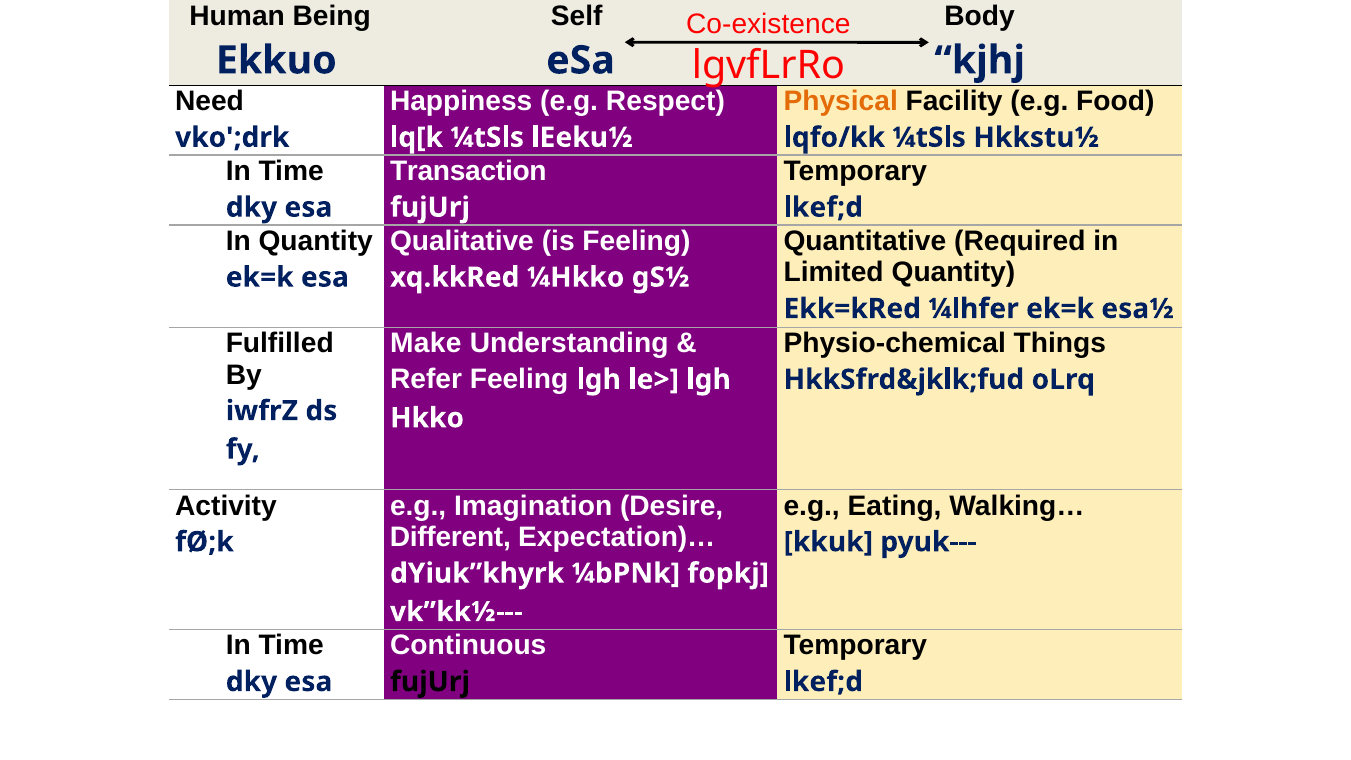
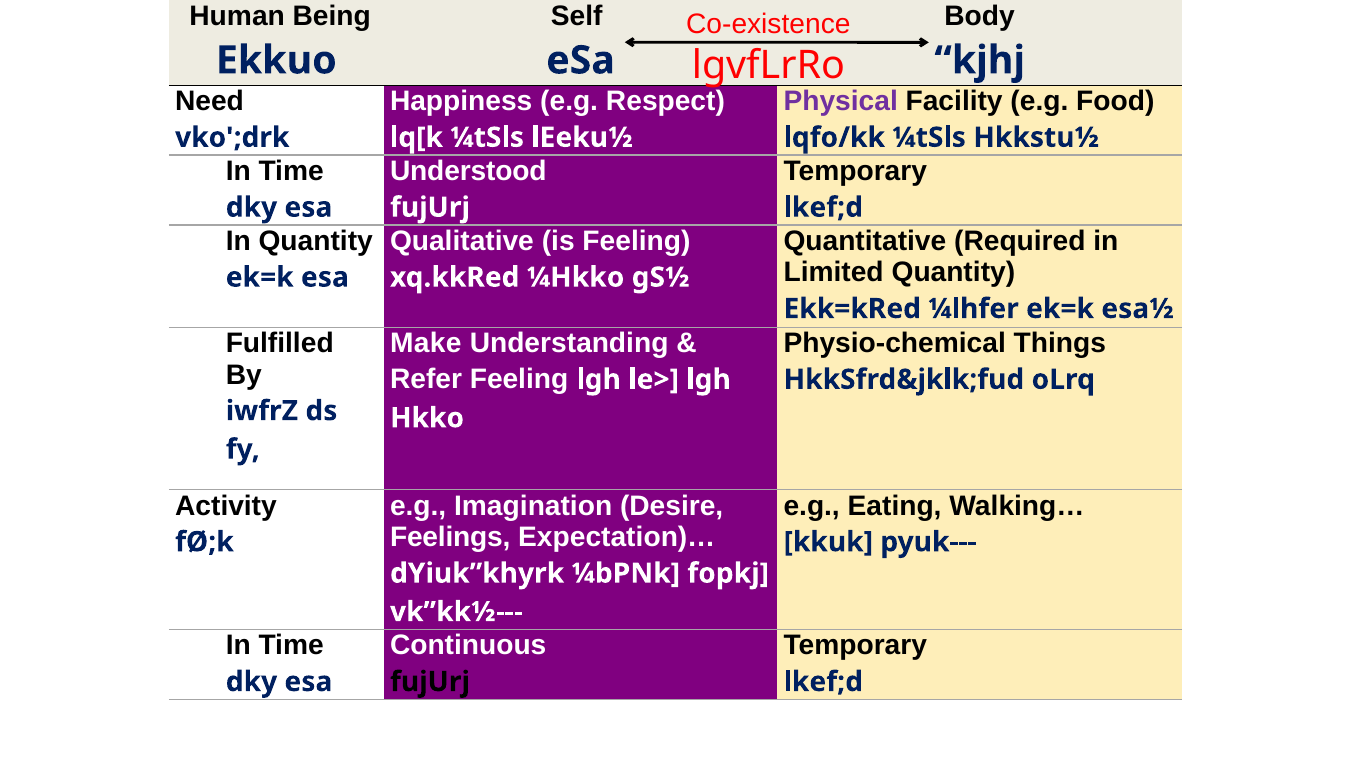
Physical colour: orange -> purple (841, 101)
Transaction: Transaction -> Understood (468, 171)
Different: Different -> Feelings (450, 537)
